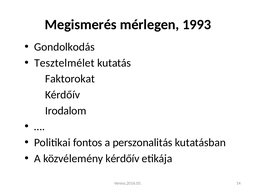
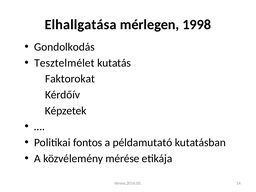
Megismerés: Megismerés -> Elhallgatása (81, 25)
1993: 1993 -> 1998 (197, 25)
Irodalom: Irodalom -> Képzetek (66, 111)
perszonalitás: perszonalitás -> példamutató (142, 143)
közvélemény kérdőív: kérdőív -> mérése (122, 159)
